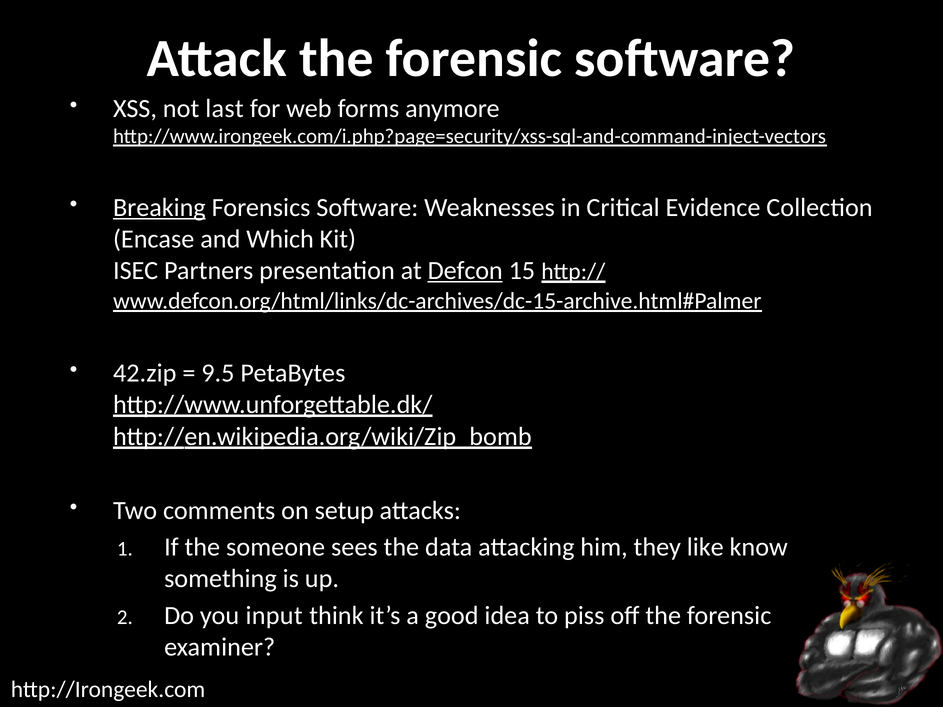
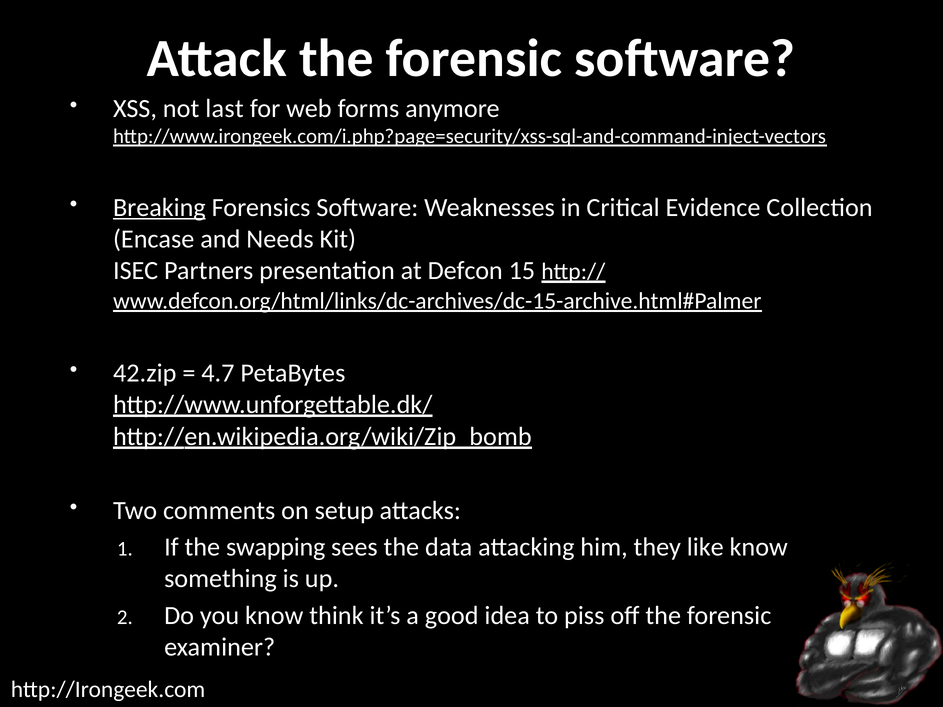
Which: Which -> Needs (280, 239)
Defcon underline: present -> none (465, 271)
9.5: 9.5 -> 4.7 (218, 373)
someone: someone -> swapping (276, 548)
you input: input -> know (274, 616)
